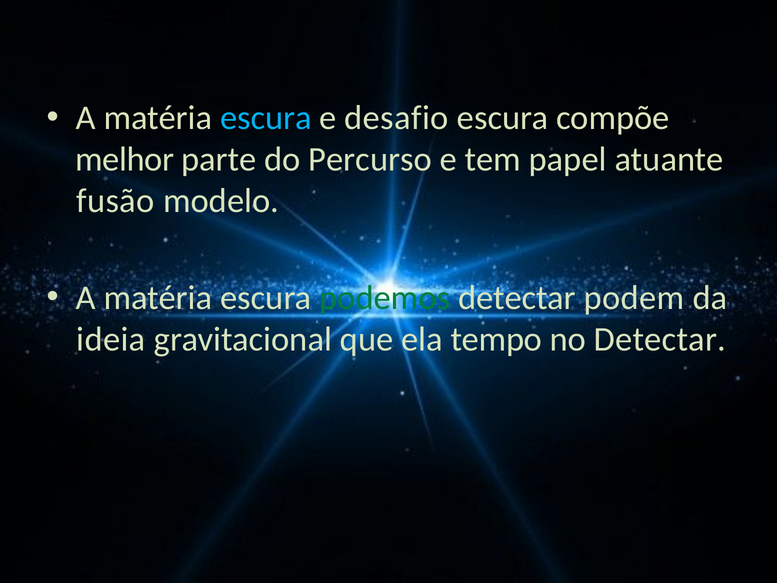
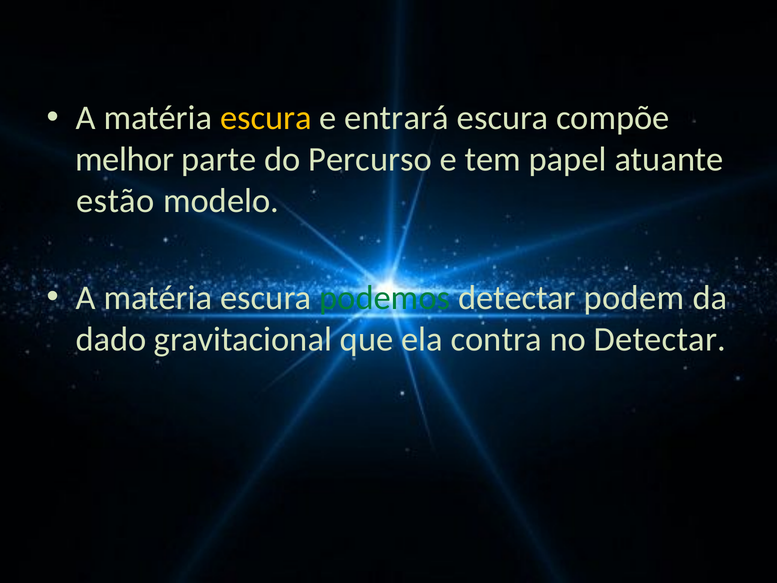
escura colour: light blue -> yellow (266, 118)
desafio: desafio -> entrará (397, 118)
fusão: fusão -> estão (115, 201)
ideia: ideia -> dado (111, 339)
tempo: tempo -> contra (496, 339)
